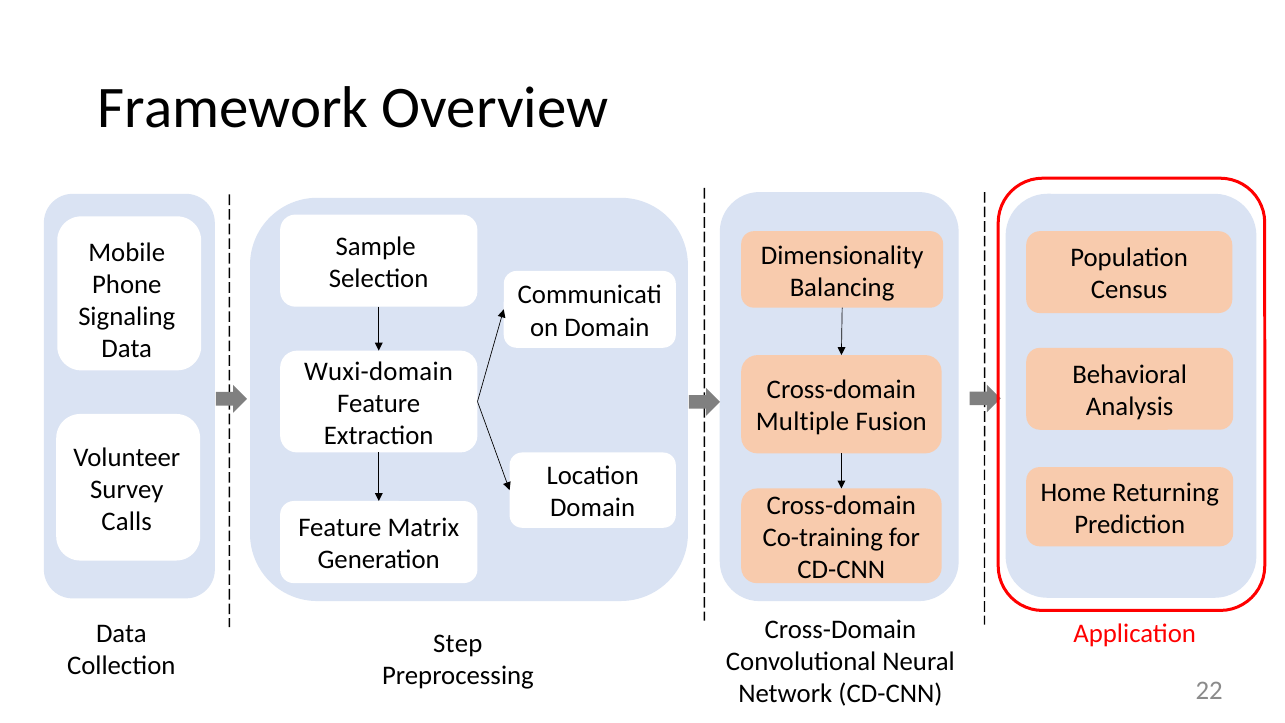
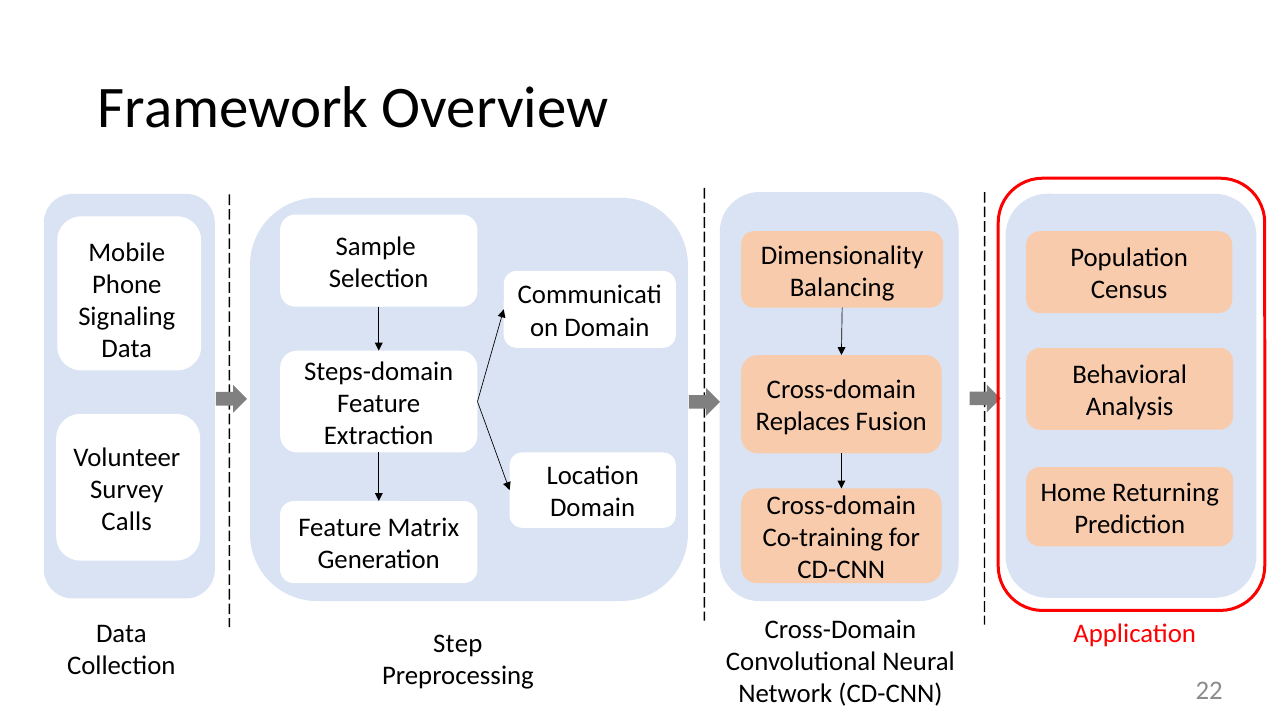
Wuxi-domain: Wuxi-domain -> Steps-domain (379, 371)
Multiple: Multiple -> Replaces (803, 422)
